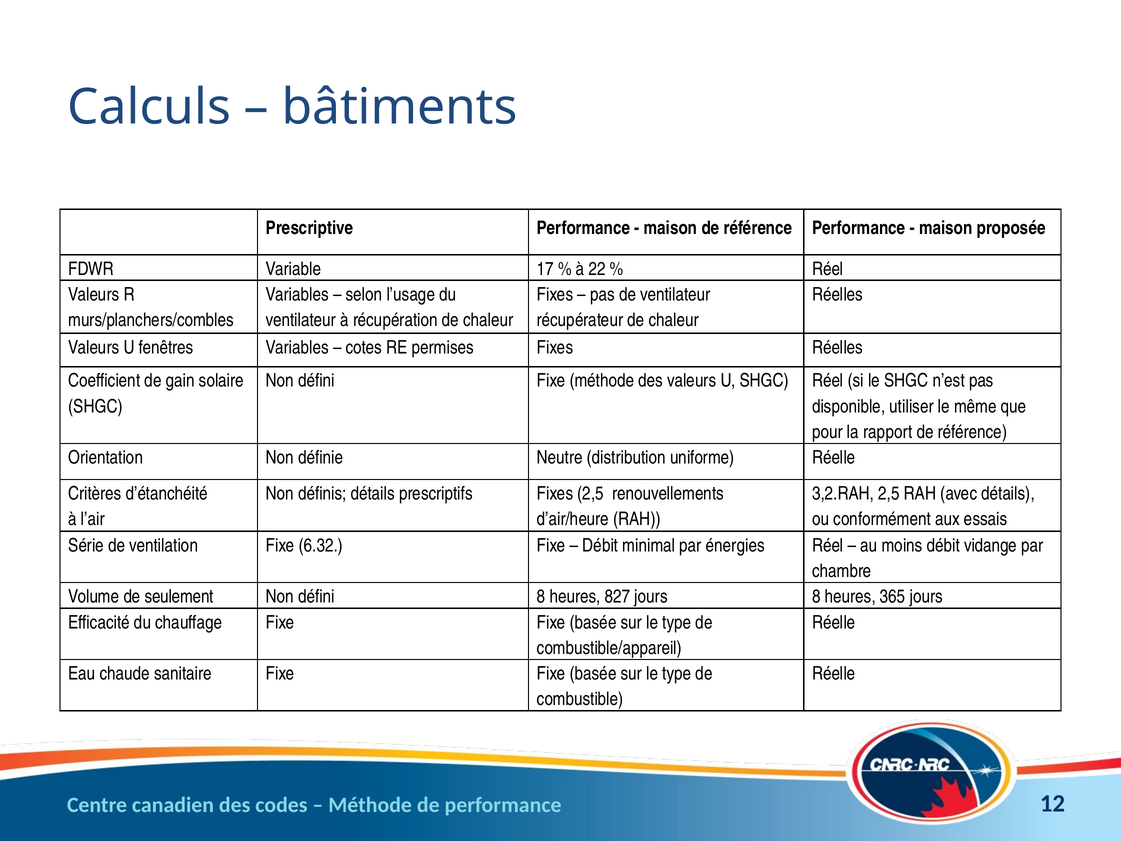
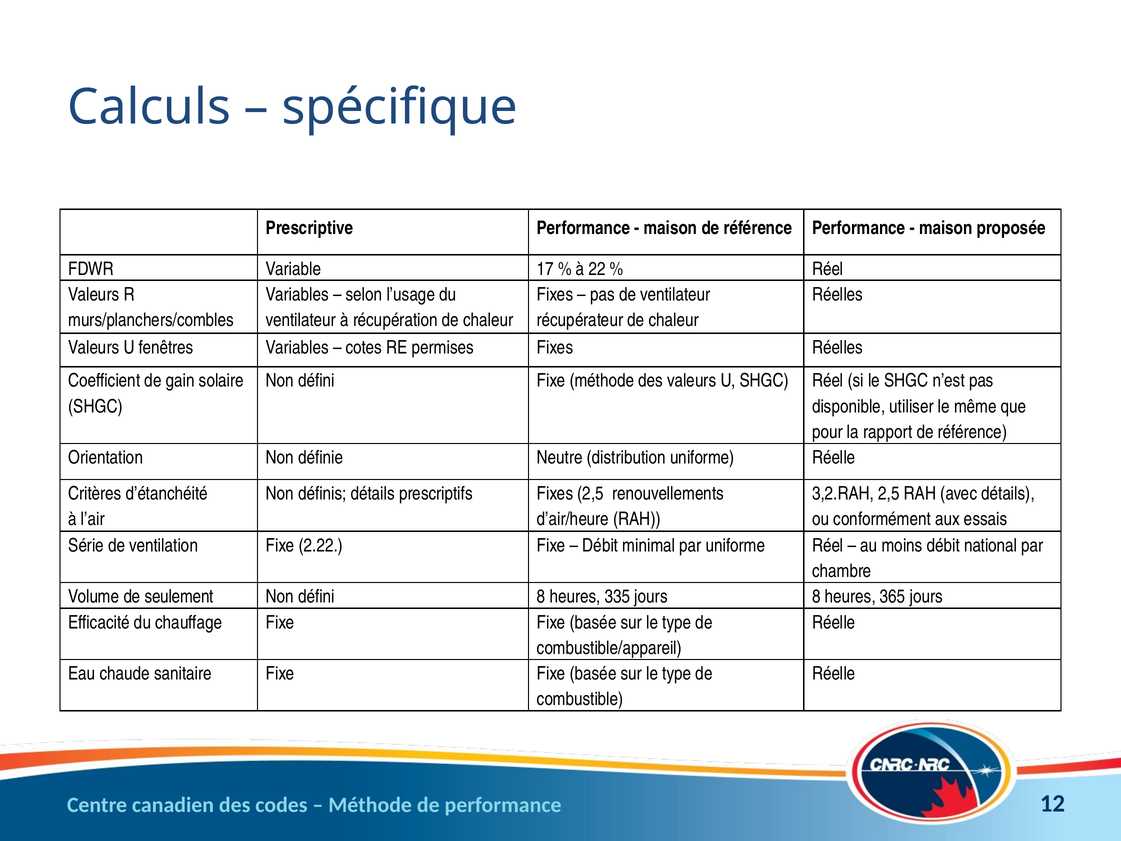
bâtiments: bâtiments -> spécifique (400, 107)
6.32: 6.32 -> 2.22 (321, 545)
par énergies: énergies -> uniforme (735, 545)
vidange: vidange -> national (991, 545)
827: 827 -> 335 (617, 597)
